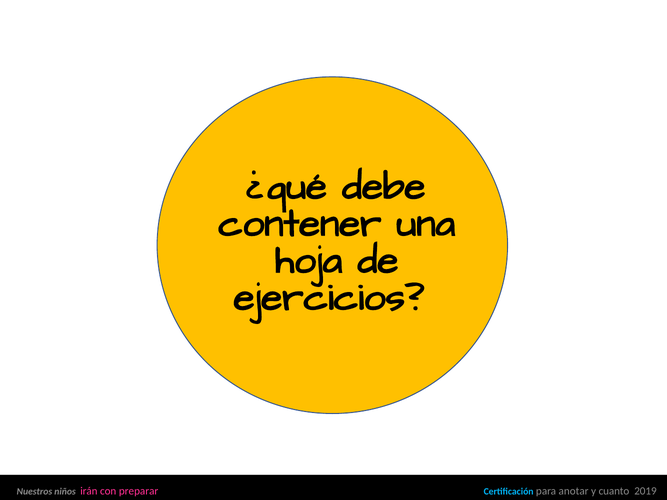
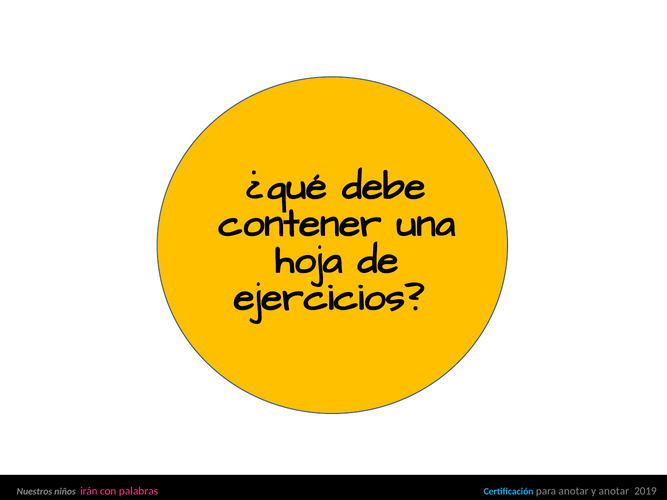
preparar: preparar -> palabras (139, 491)
y cuanto: cuanto -> anotar (614, 491)
